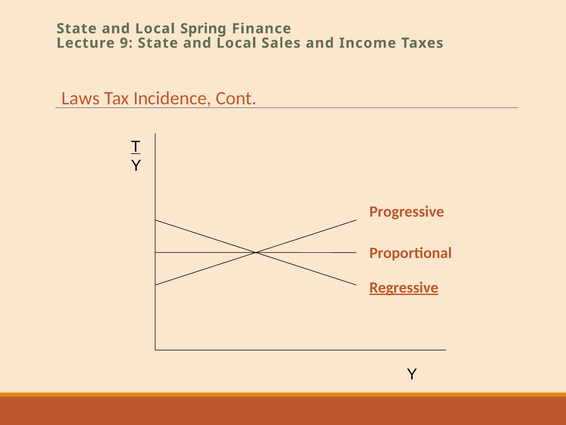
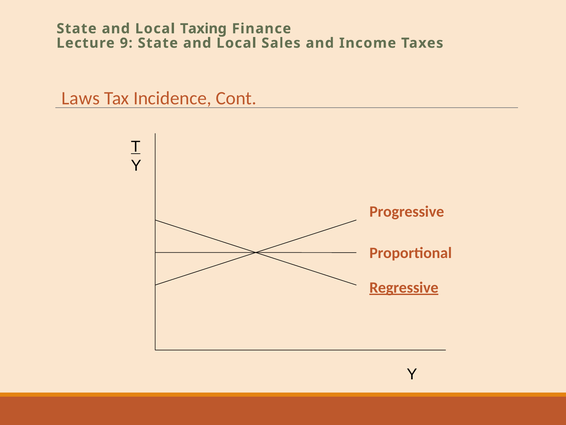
Spring: Spring -> Taxing (203, 29)
